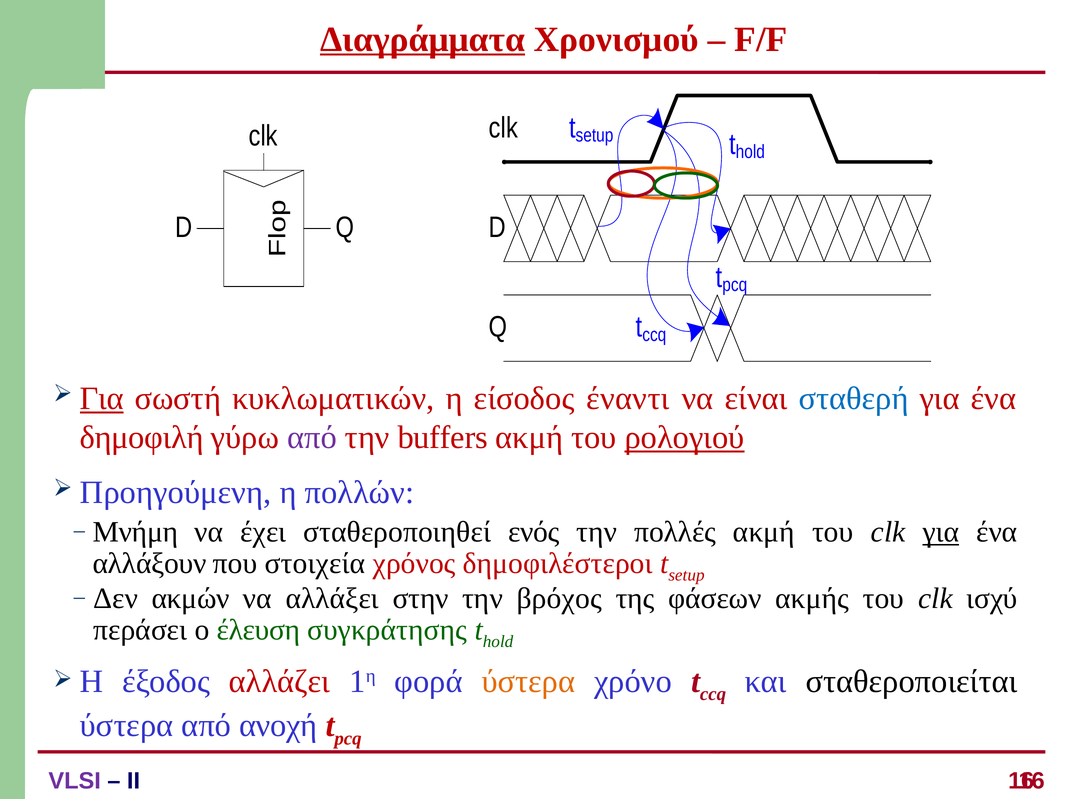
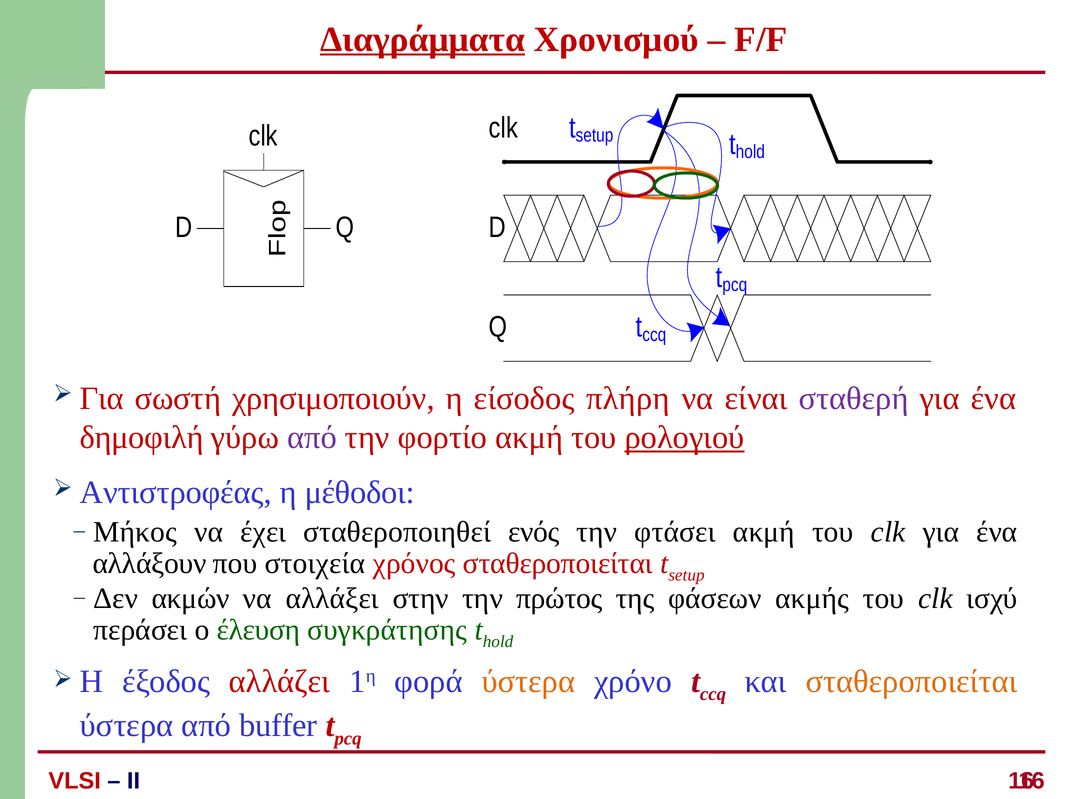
Για underline: present -> none (102, 399)
κυκλωματικών: κυκλωματικών -> χρησιμοποιούν (333, 399)
έναντι: έναντι -> πλήρη (628, 399)
σταθερή colour: blue -> purple (854, 399)
buffers: buffers -> φορτίο (442, 438)
Προηγούμενη: Προηγούμενη -> Αντιστροφέας (176, 493)
πολλών: πολλών -> μέθοδοι (360, 493)
Μνήμη: Μνήμη -> Μήκος (135, 532)
πολλές: πολλές -> φτάσει (675, 532)
για underline: present -> none (941, 532)
χρόνος δημοφιλέστεροι: δημοφιλέστεροι -> σταθεροποιείται (558, 564)
βρόχος: βρόχος -> πρώτος (559, 599)
σταθεροποιείται colour: black -> orange (912, 682)
ανοχή: ανοχή -> buffer (278, 726)
VLSI colour: purple -> red (75, 782)
